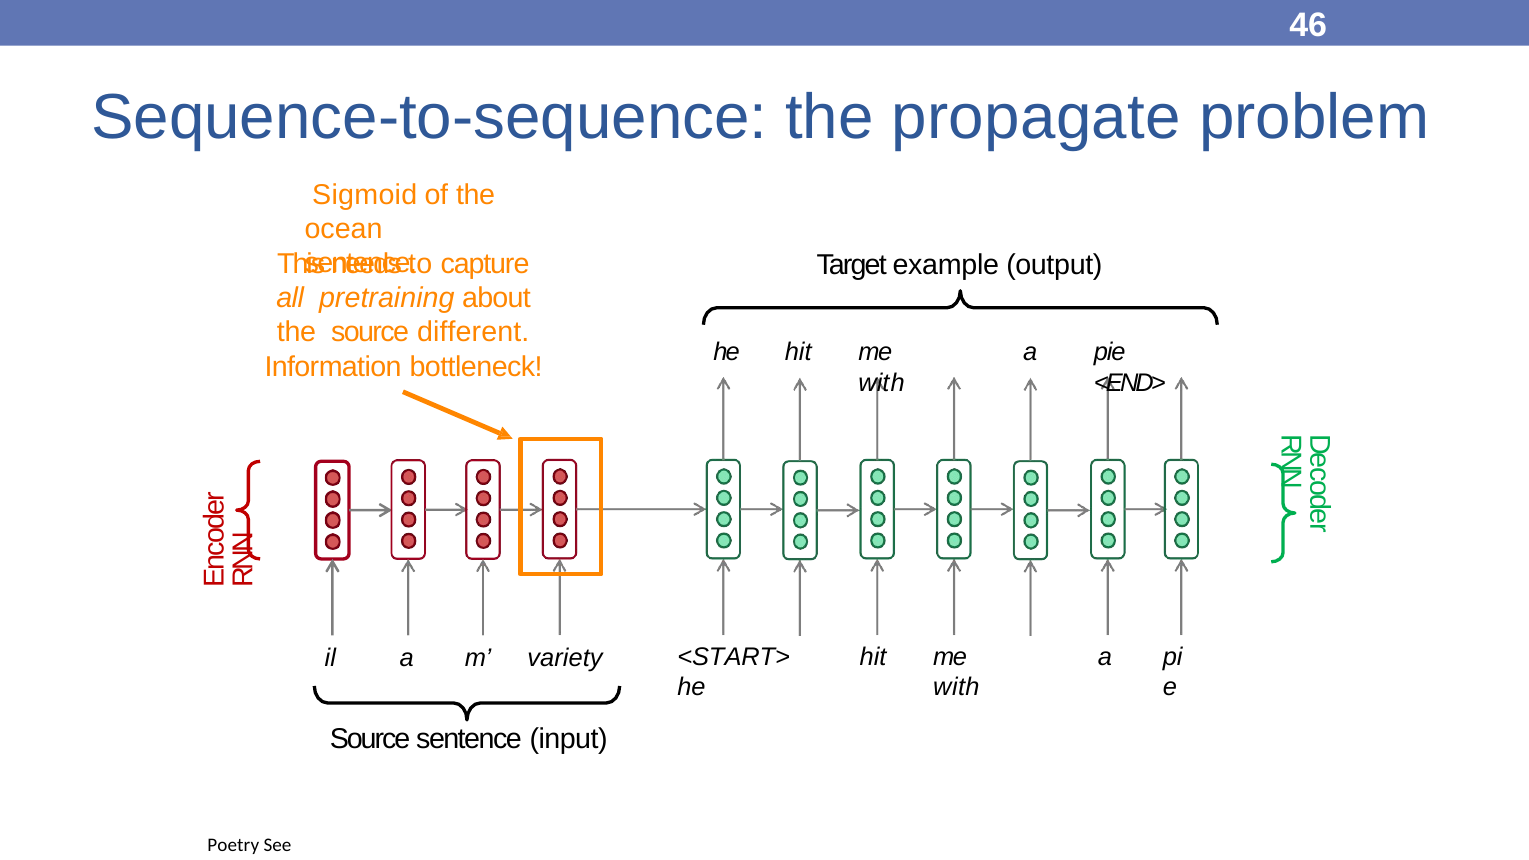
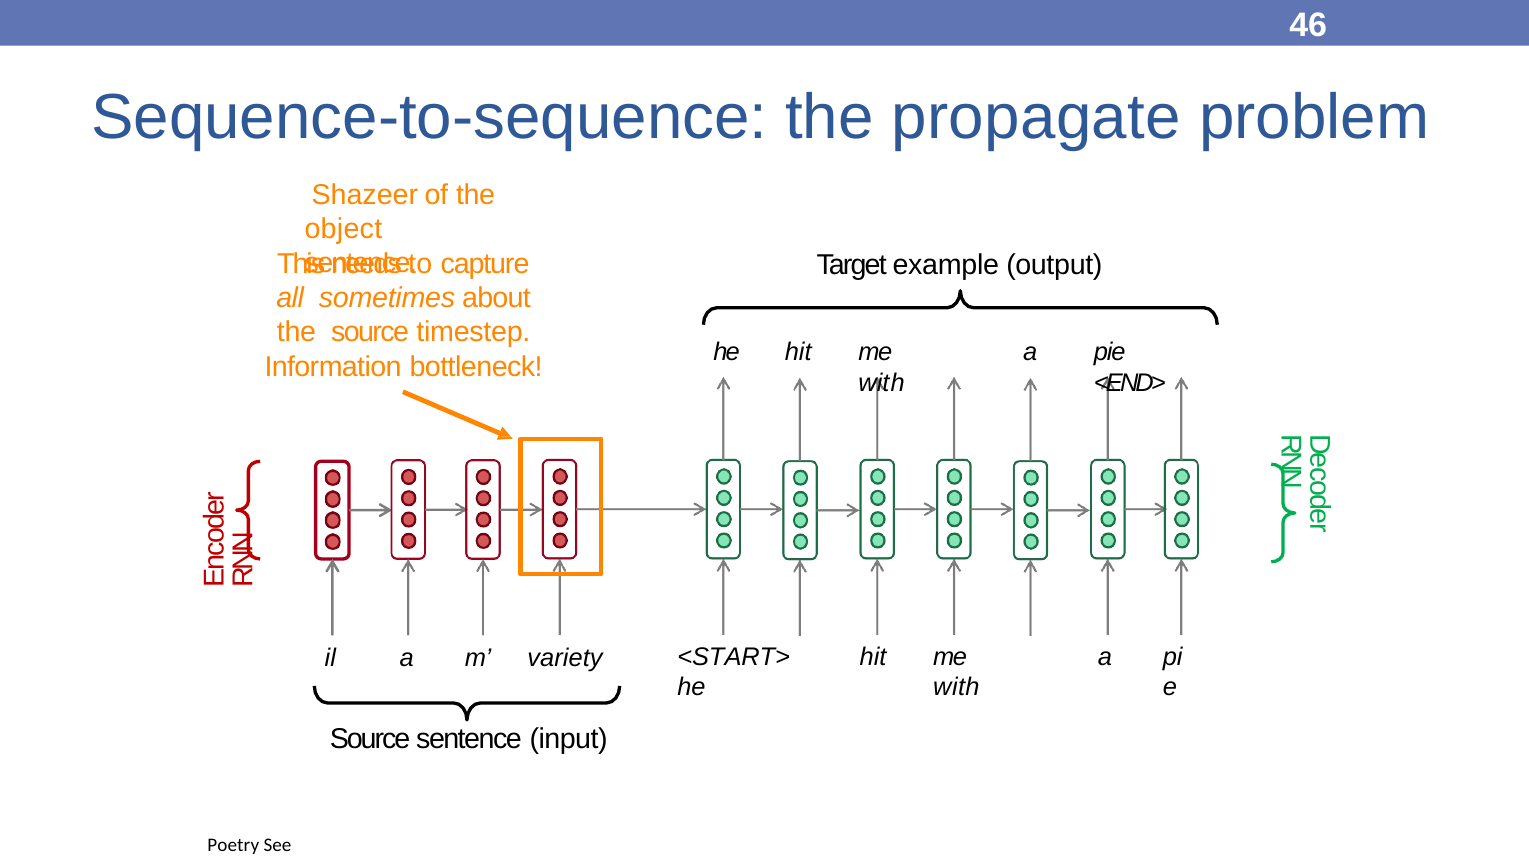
Sigmoid: Sigmoid -> Shazeer (365, 195)
ocean: ocean -> object (343, 229)
pretraining: pretraining -> sometimes (387, 298)
different: different -> timestep (473, 332)
